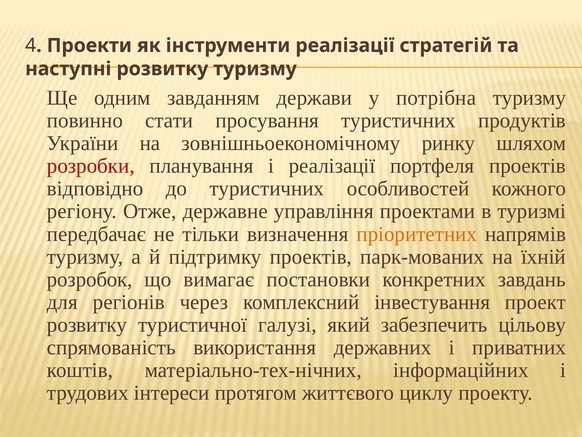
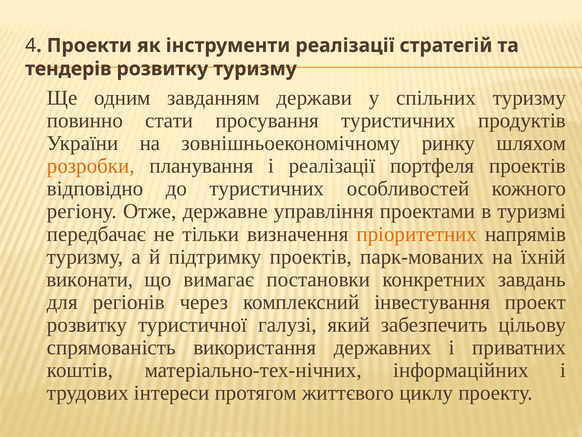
наступні: наступні -> тендерів (68, 69)
потрібна: потрібна -> спільних (436, 98)
розробки colour: red -> orange (91, 166)
розробок: розробок -> виконати (90, 279)
